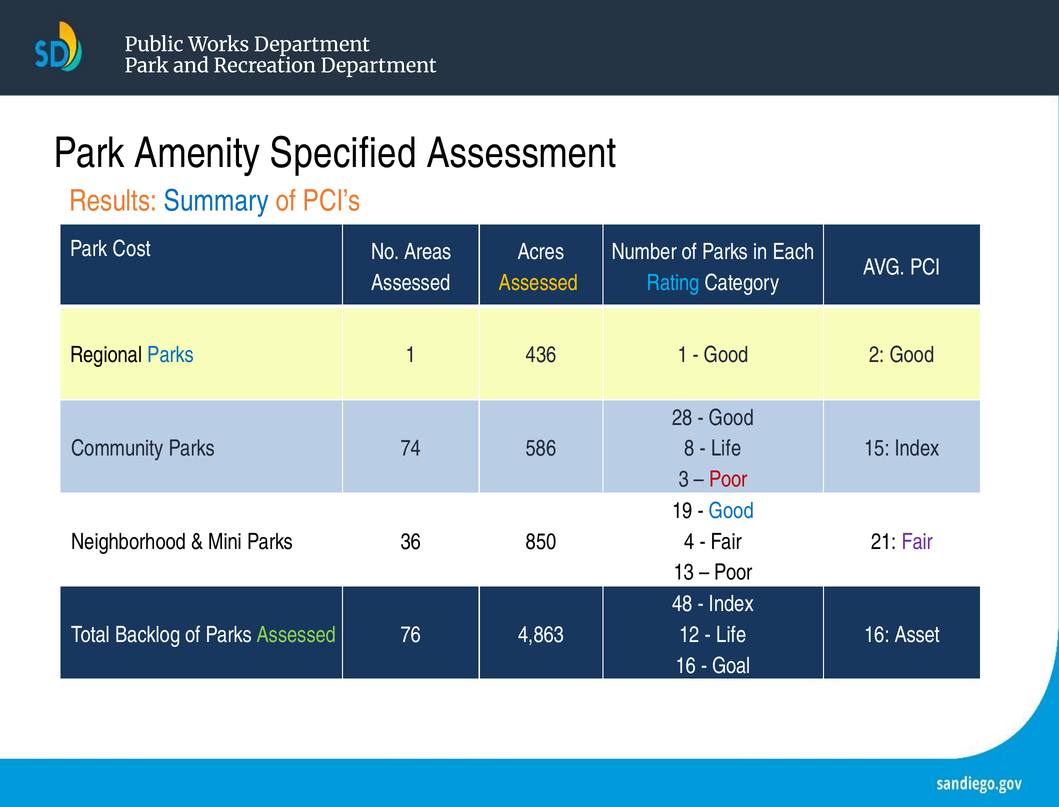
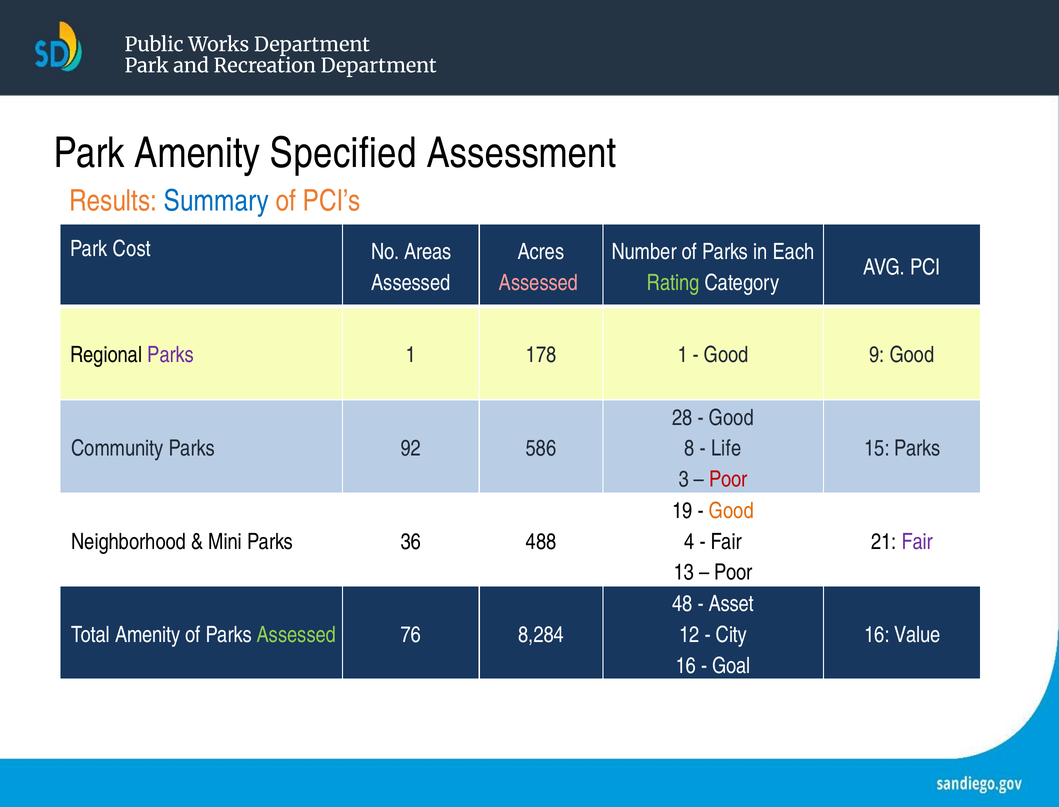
Assessed colour: yellow -> pink (539, 283)
Rating colour: light blue -> light green (673, 283)
Parks colour: blue -> purple (171, 355)
436: 436 -> 178 (541, 355)
2: 2 -> 9 (877, 355)
74: 74 -> 92 (411, 448)
15 Index: Index -> Parks (917, 448)
Good colour: blue -> orange (731, 511)
850: 850 -> 488 (541, 542)
Index: Index -> Asset (731, 604)
Total Backlog: Backlog -> Amenity (148, 635)
4,863: 4,863 -> 8,284 (541, 635)
Life: Life -> City (732, 635)
Asset: Asset -> Value (917, 635)
